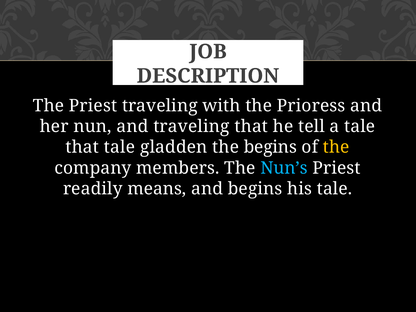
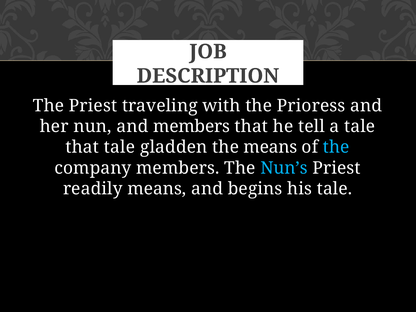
and traveling: traveling -> members (192, 126)
the begins: begins -> means (270, 147)
the colour: yellow -> light blue (336, 147)
